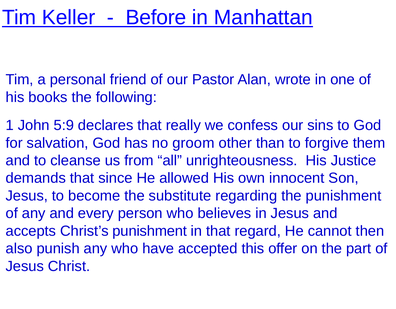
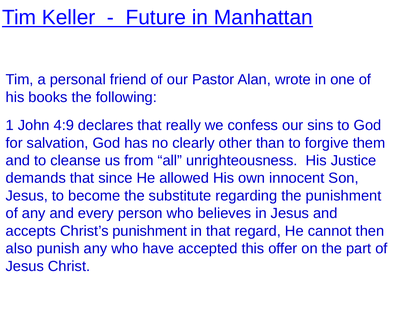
Before: Before -> Future (156, 17)
5:9: 5:9 -> 4:9 (64, 125)
groom: groom -> clearly (193, 143)
